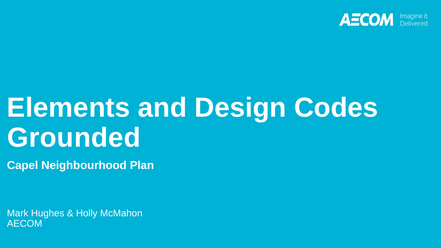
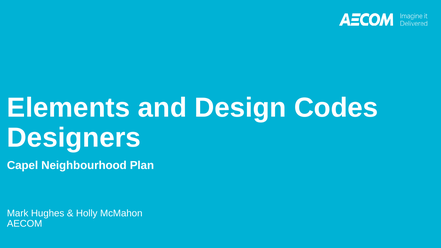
Grounded: Grounded -> Designers (74, 138)
